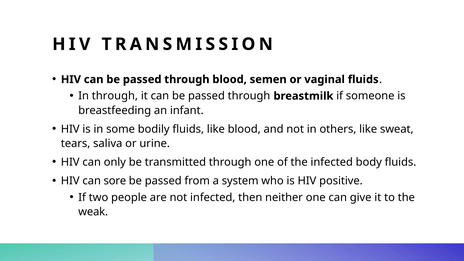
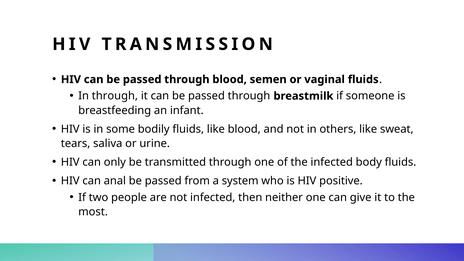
sore: sore -> anal (115, 181)
weak: weak -> most (93, 212)
